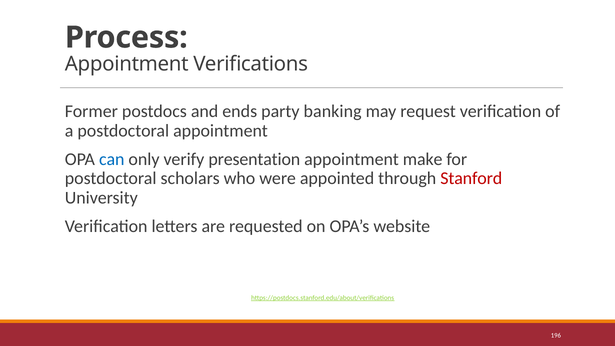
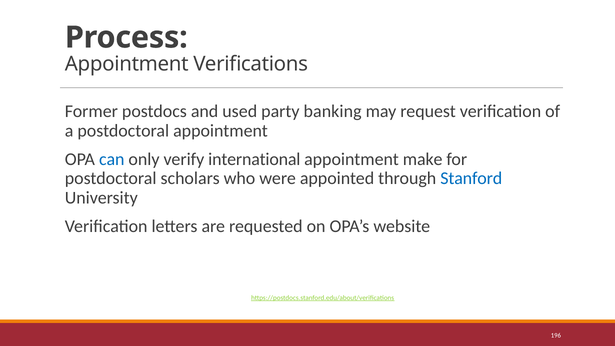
ends: ends -> used (240, 111)
presentation: presentation -> international (254, 159)
Stanford colour: red -> blue (471, 179)
